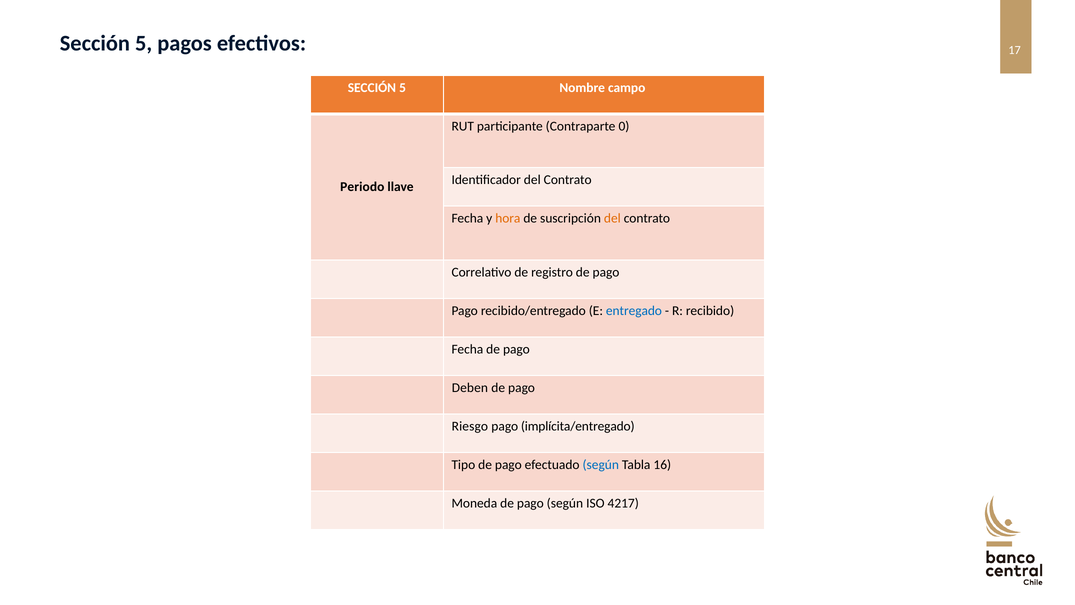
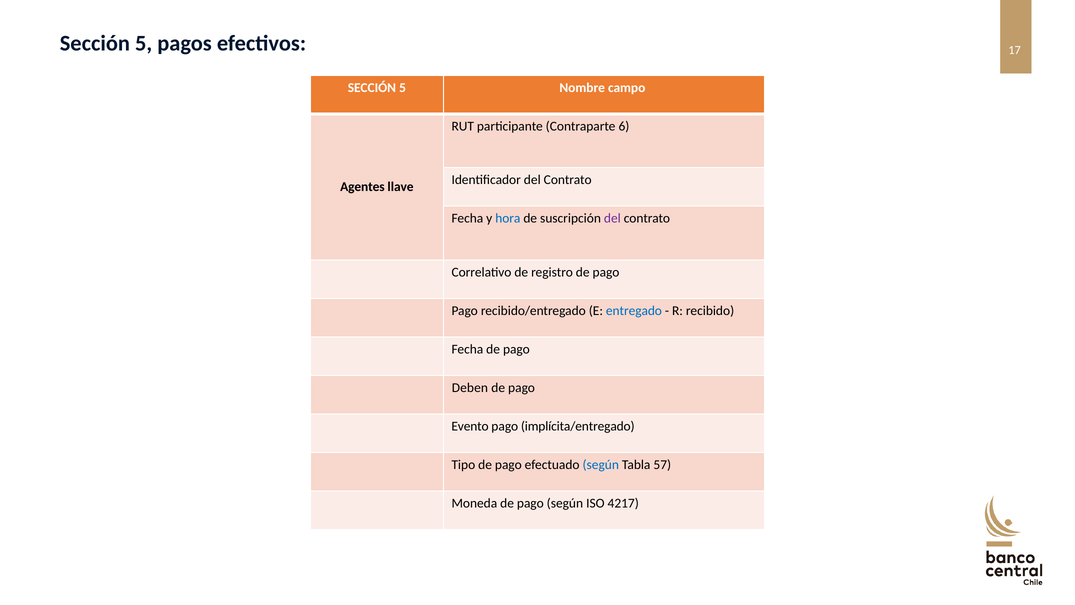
0: 0 -> 6 (624, 126)
Periodo: Periodo -> Agentes (362, 187)
hora colour: orange -> blue (508, 218)
del colour: orange -> purple (612, 218)
Riesgo: Riesgo -> Evento (470, 426)
16: 16 -> 57 (662, 465)
